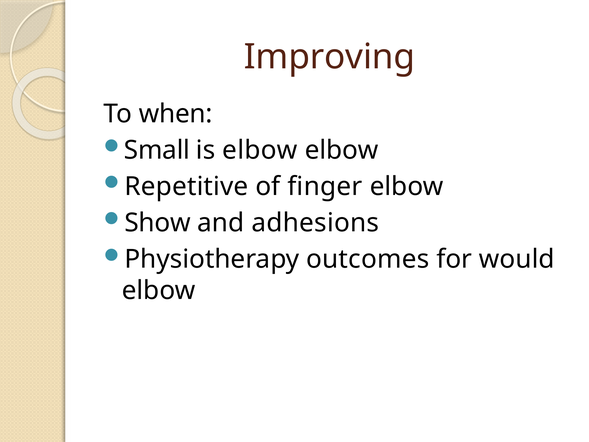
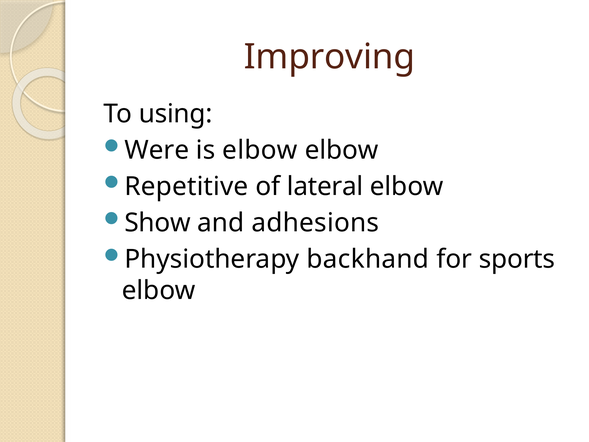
when: when -> using (176, 114)
Small: Small -> Were (157, 150)
finger: finger -> lateral (325, 186)
outcomes: outcomes -> backhand (368, 259)
would: would -> sports (517, 259)
